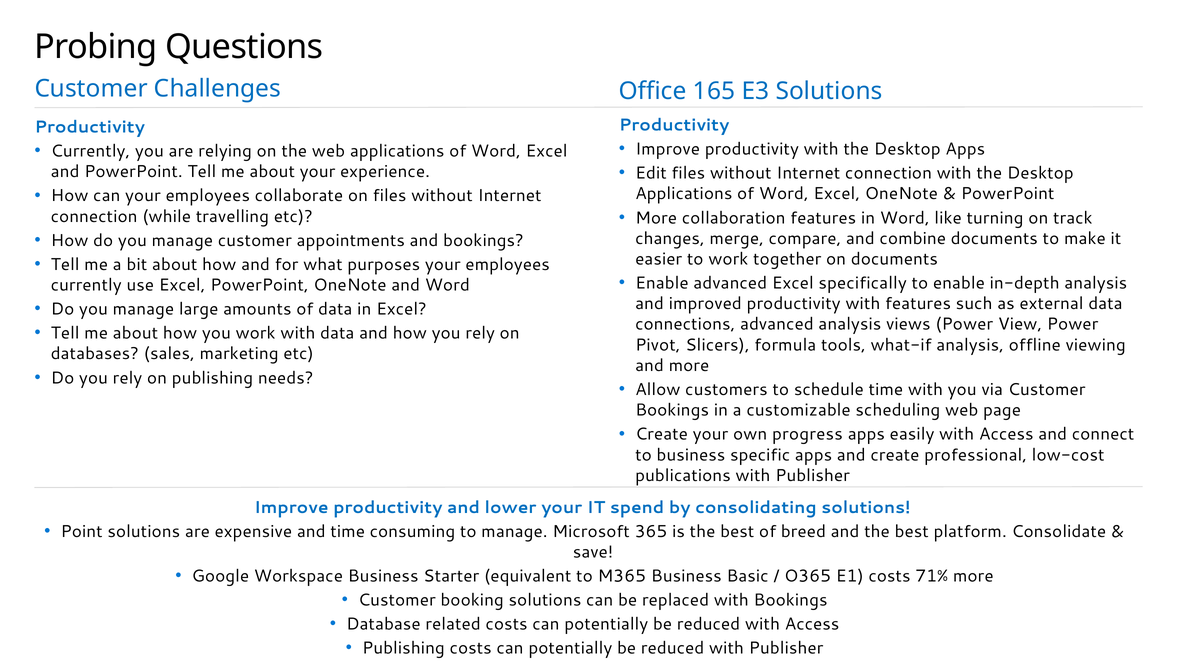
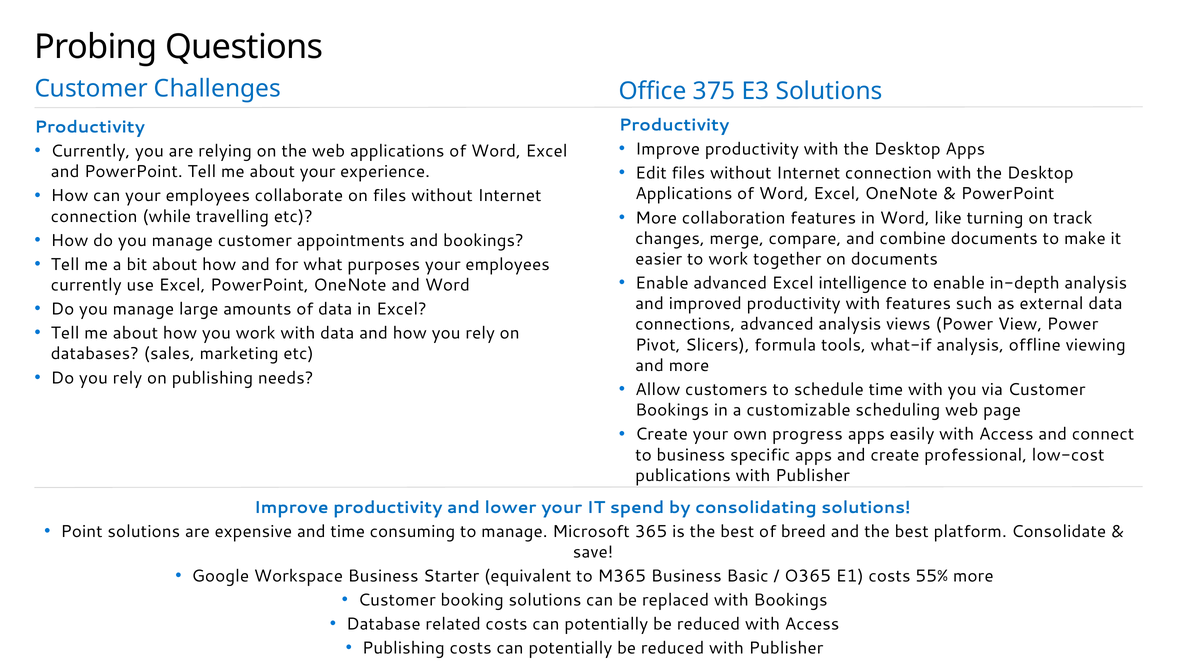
165: 165 -> 375 (714, 91)
specifically: specifically -> intelligence (863, 283)
71%: 71% -> 55% (932, 576)
